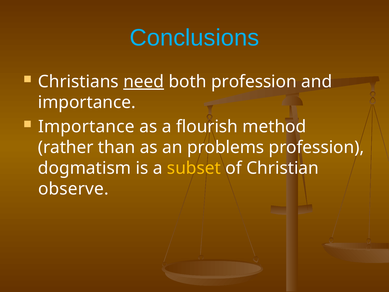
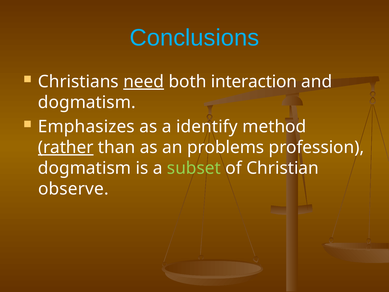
both profession: profession -> interaction (254, 82)
importance: importance -> dogmatism (87, 102)
Importance: Importance -> Emphasizes (86, 127)
flourish: flourish -> identify (207, 127)
rather underline: none -> present (66, 147)
subset colour: yellow -> light green (194, 168)
